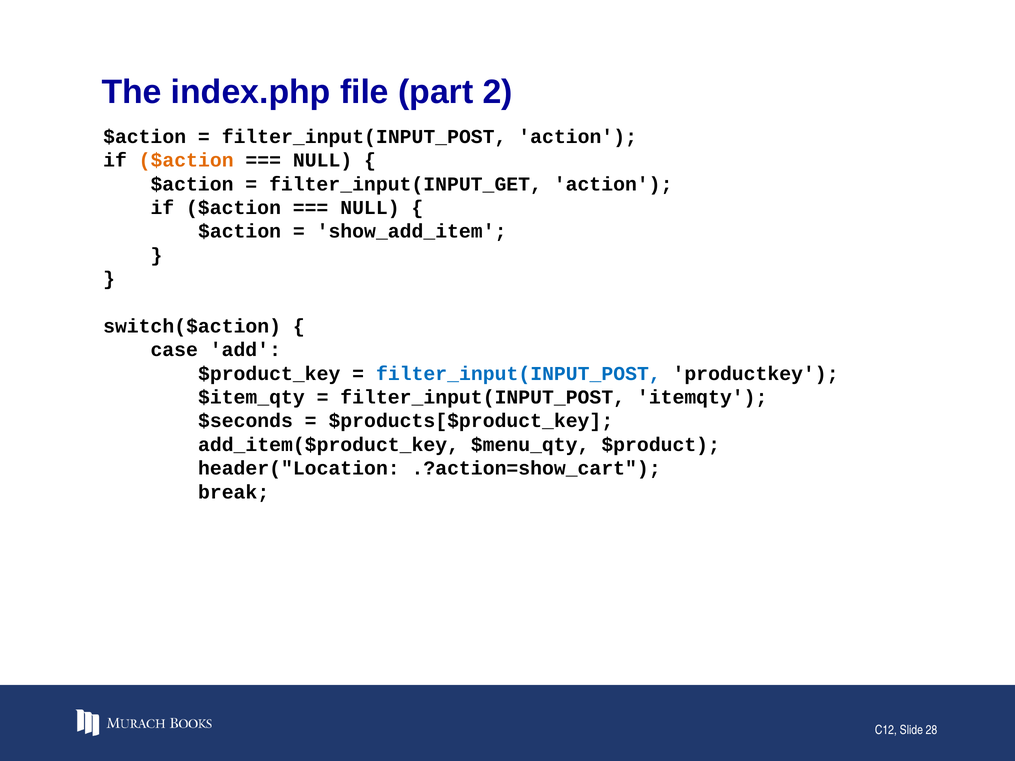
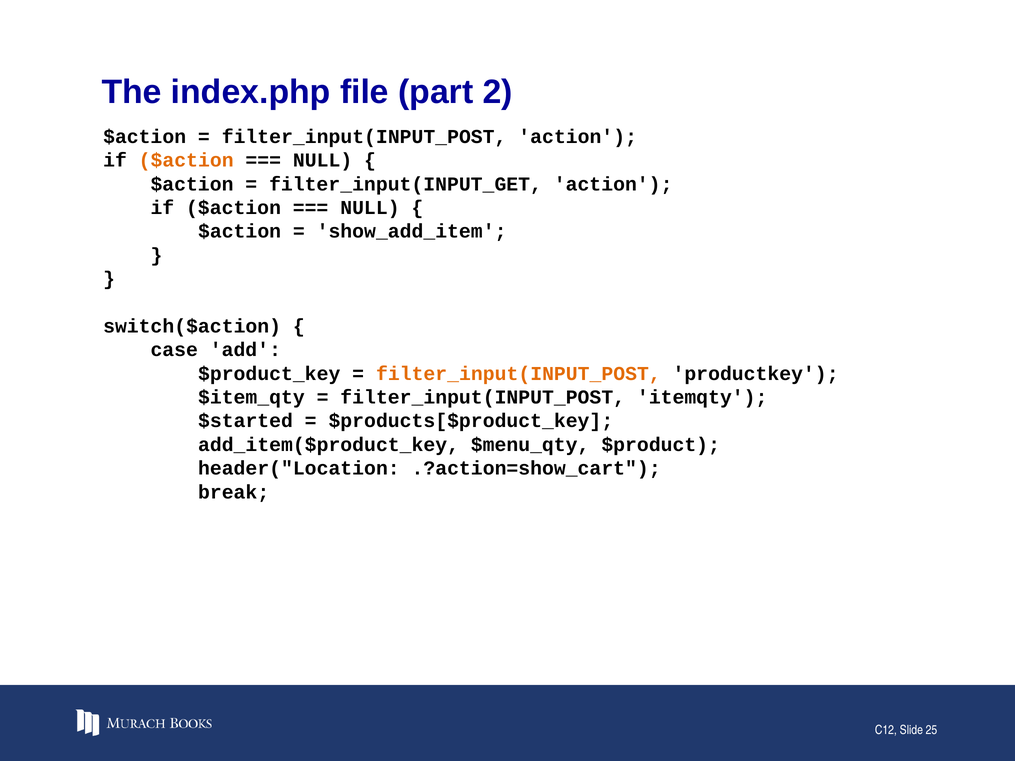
filter_input(INPUT_POST colour: blue -> orange (518, 374)
$seconds: $seconds -> $started (245, 421)
28: 28 -> 25 (931, 730)
